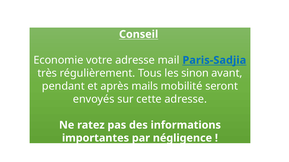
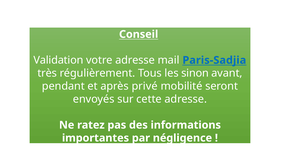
Economie: Economie -> Validation (58, 60)
mails: mails -> privé (145, 86)
